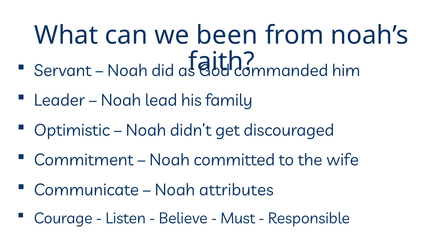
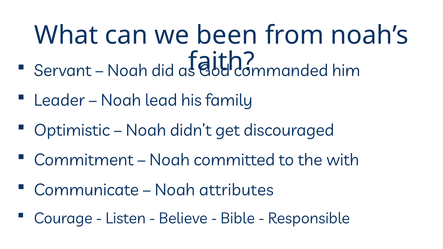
wife: wife -> with (343, 160)
Must: Must -> Bible (238, 219)
